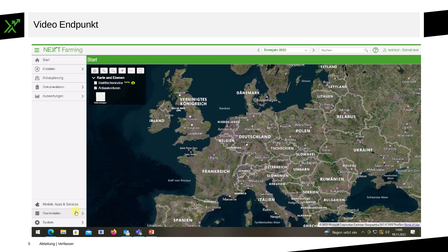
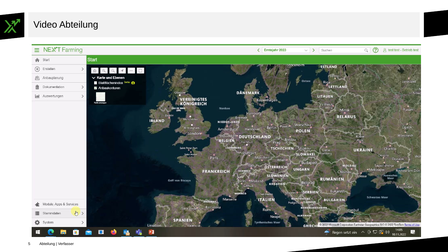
Video Endpunkt: Endpunkt -> Abteilung (79, 25)
